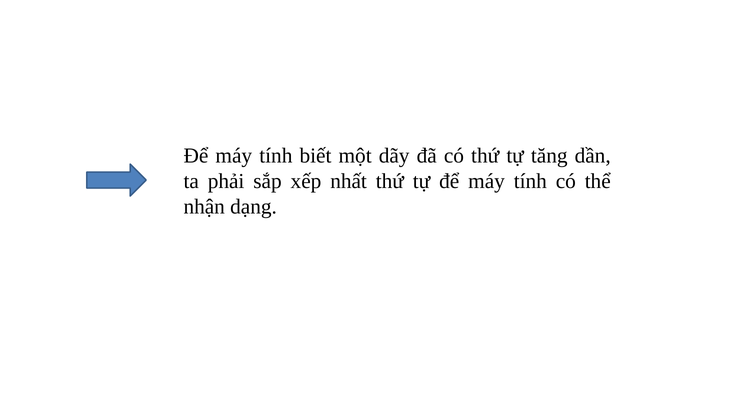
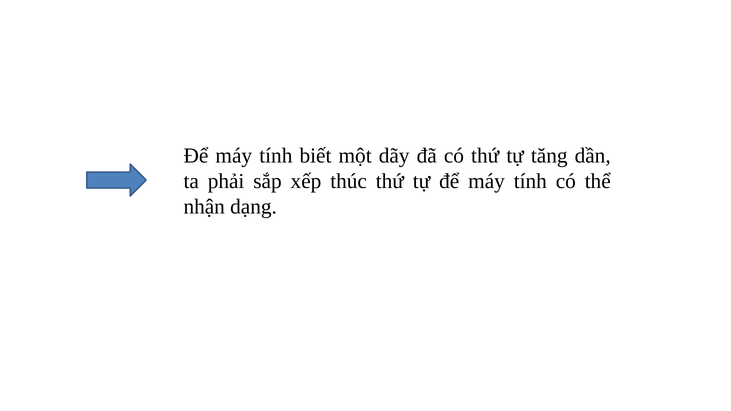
nhất: nhất -> thúc (349, 181)
